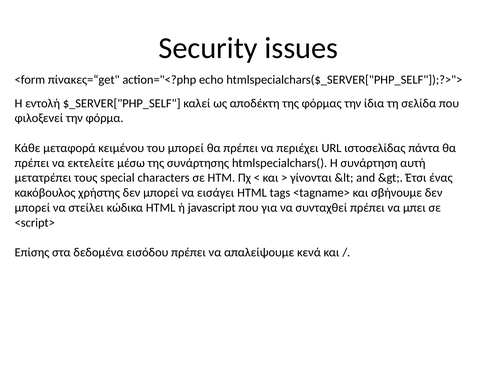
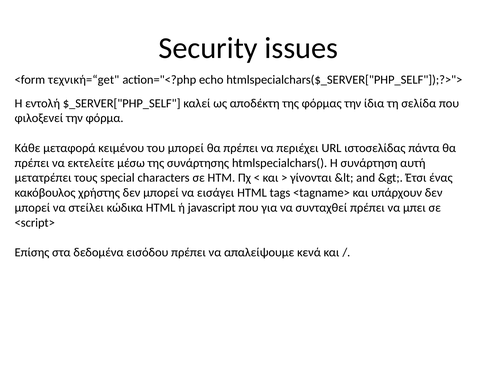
πίνακες=“get: πίνακες=“get -> τεχνική=“get (84, 80)
σβήνουμε: σβήνουμε -> υπάρχουν (397, 193)
